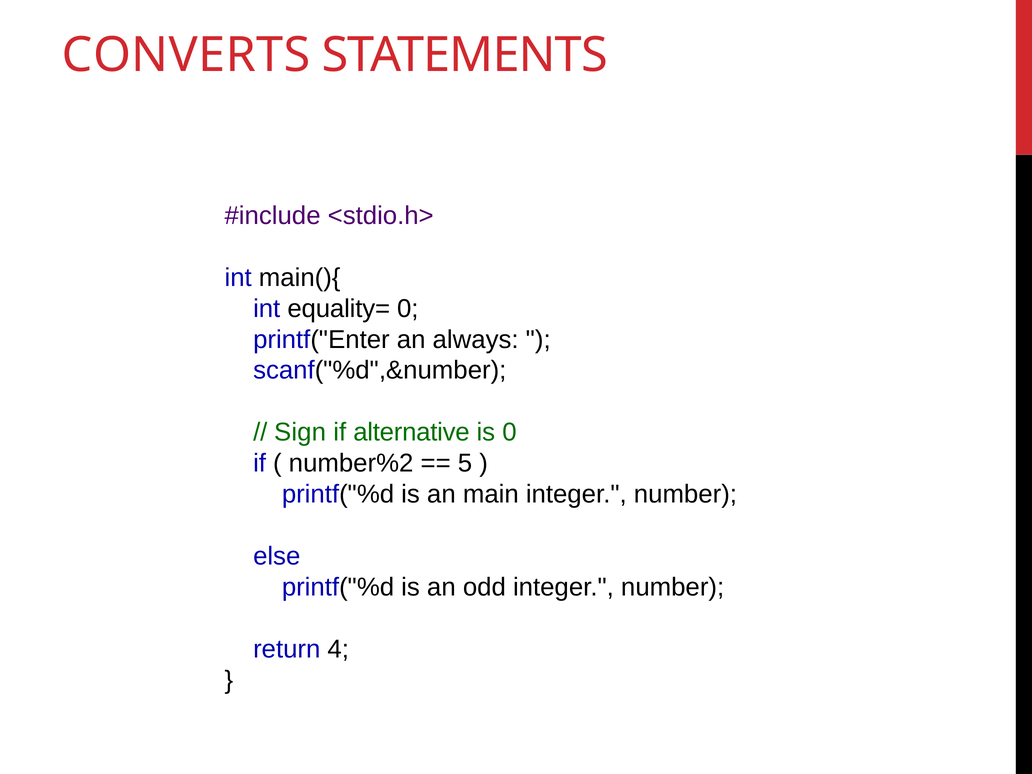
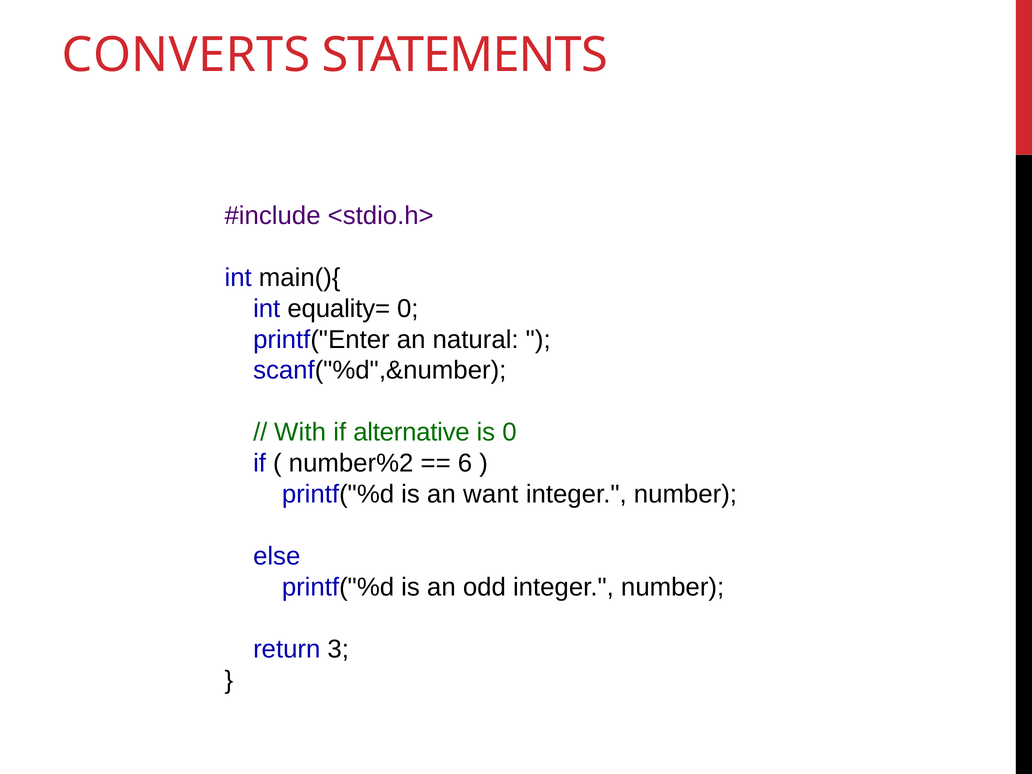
always: always -> natural (476, 340)
Sign: Sign -> With (300, 432)
5: 5 -> 6 (465, 463)
main: main -> want (491, 494)
4: 4 -> 3 (338, 649)
